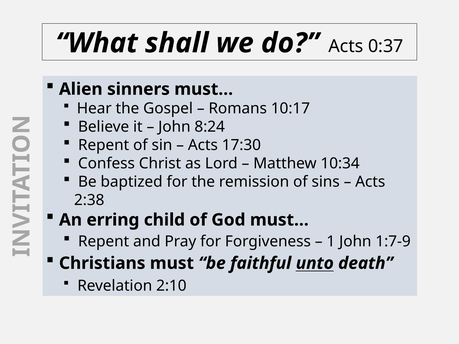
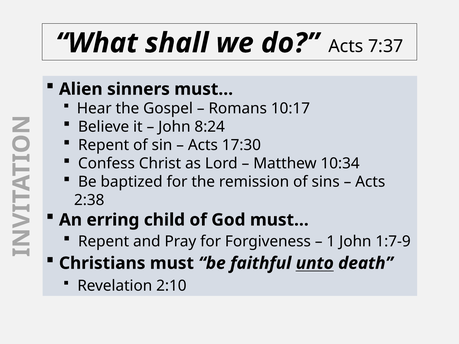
0:37: 0:37 -> 7:37 (386, 46)
